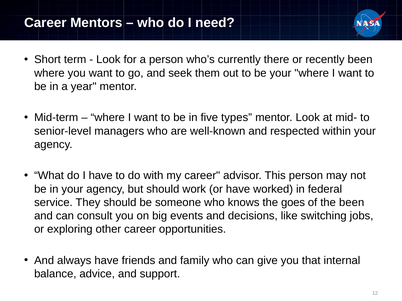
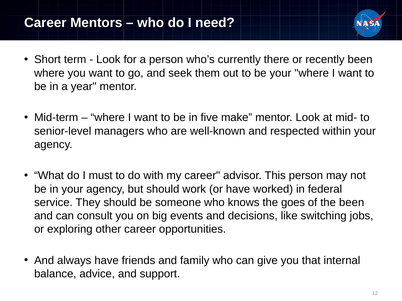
types: types -> make (237, 118)
I have: have -> must (101, 176)
